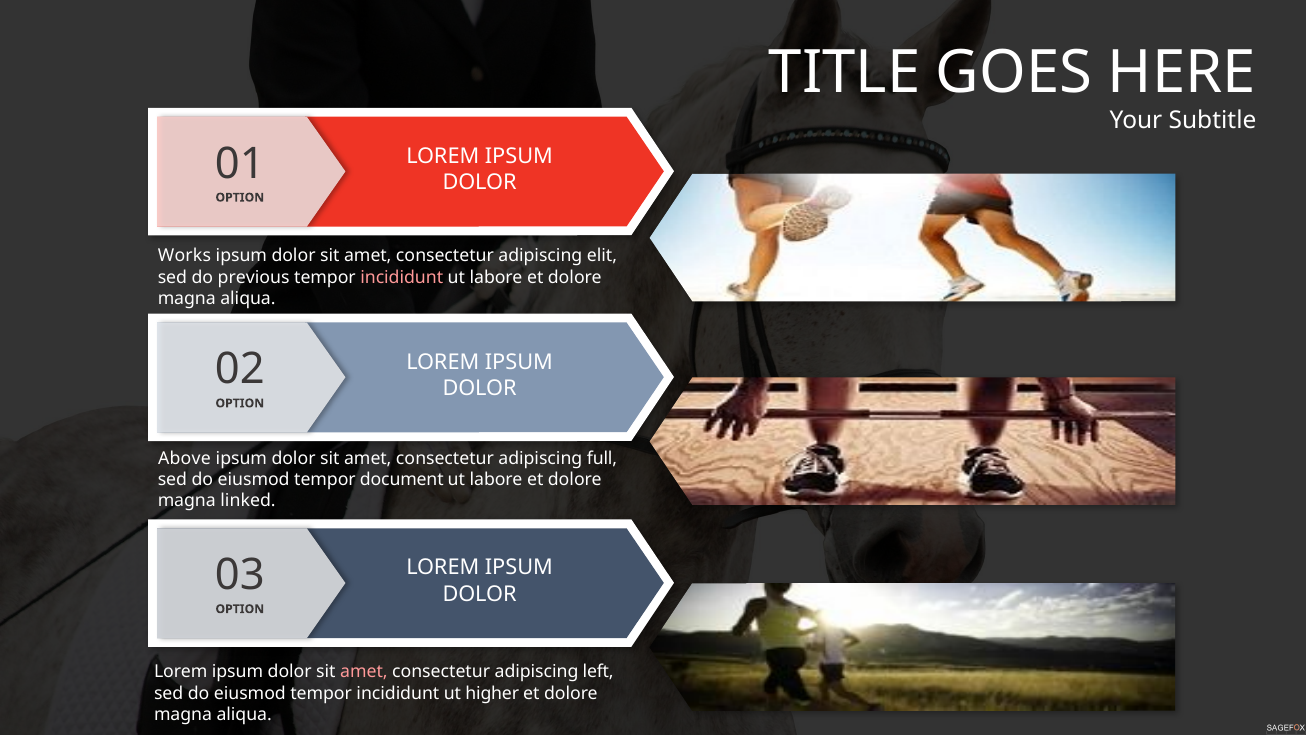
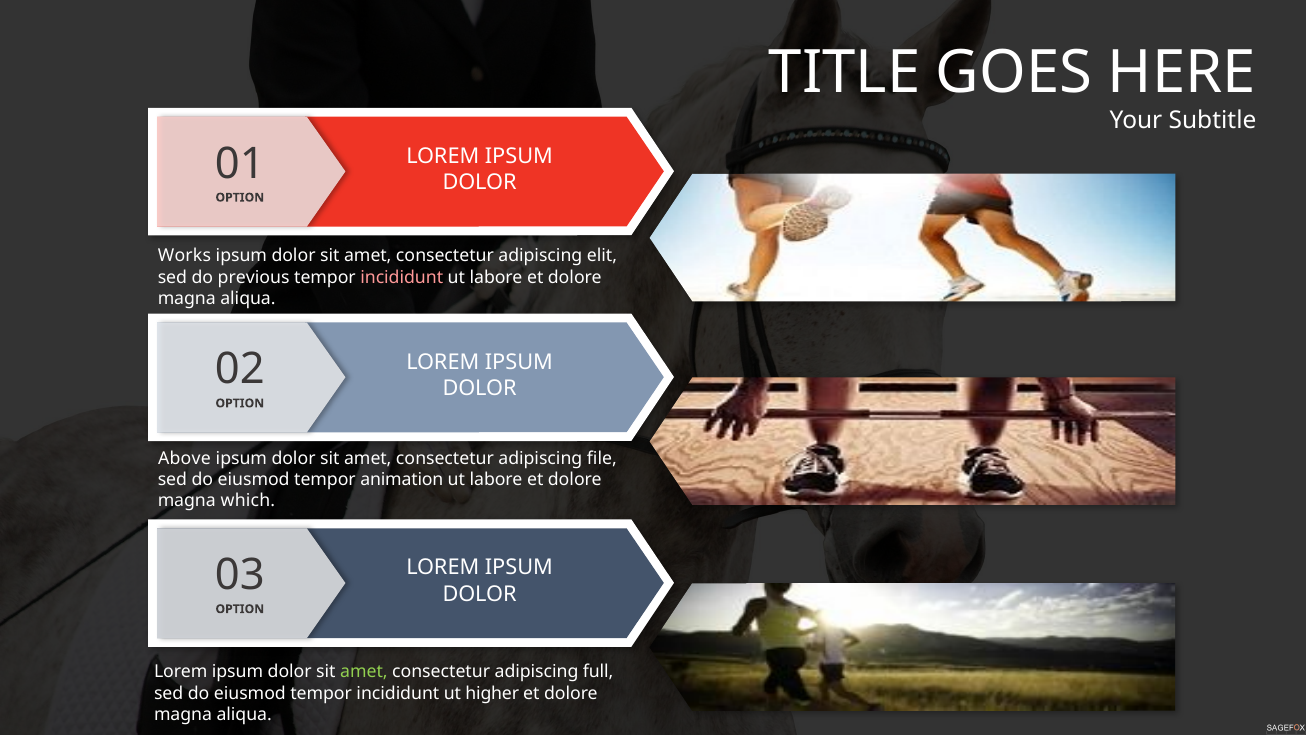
full: full -> file (602, 458)
document: document -> animation (402, 479)
linked: linked -> which (248, 500)
amet colour: pink -> light green (364, 672)
left: left -> full (598, 672)
